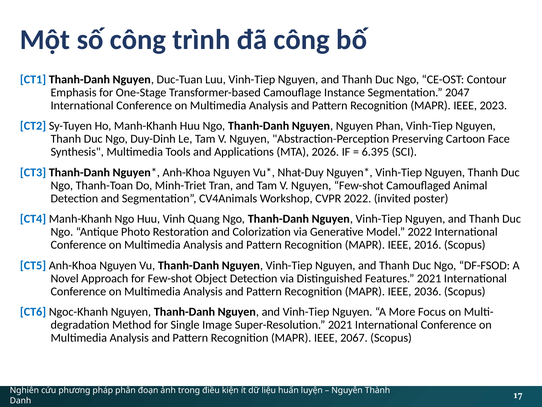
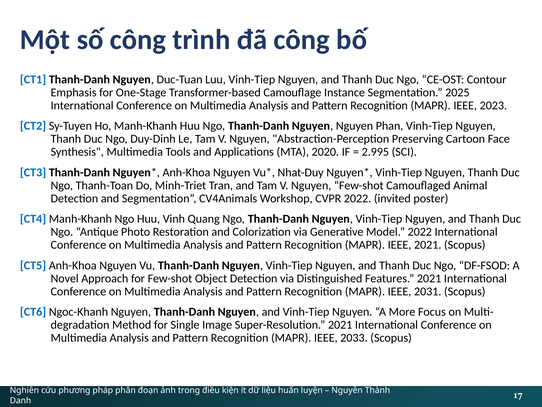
2047: 2047 -> 2025 (457, 92)
2026: 2026 -> 2020 (325, 152)
6.395: 6.395 -> 2.995 (375, 152)
IEEE 2016: 2016 -> 2021 (428, 245)
2036: 2036 -> 2031 (428, 291)
2067: 2067 -> 2033 (354, 338)
